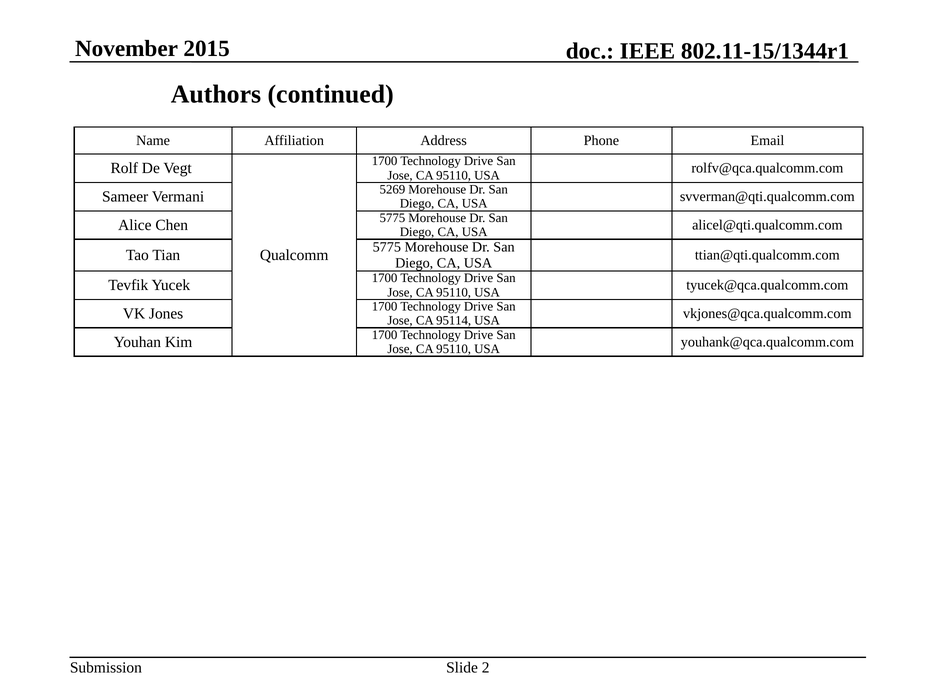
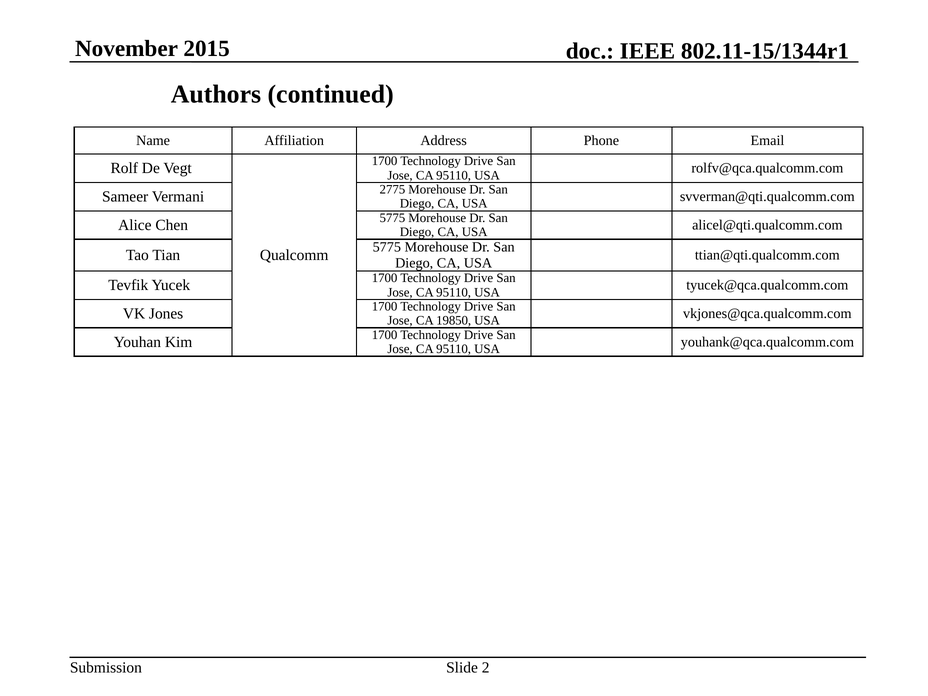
5269: 5269 -> 2775 (392, 190)
95114: 95114 -> 19850 (454, 321)
